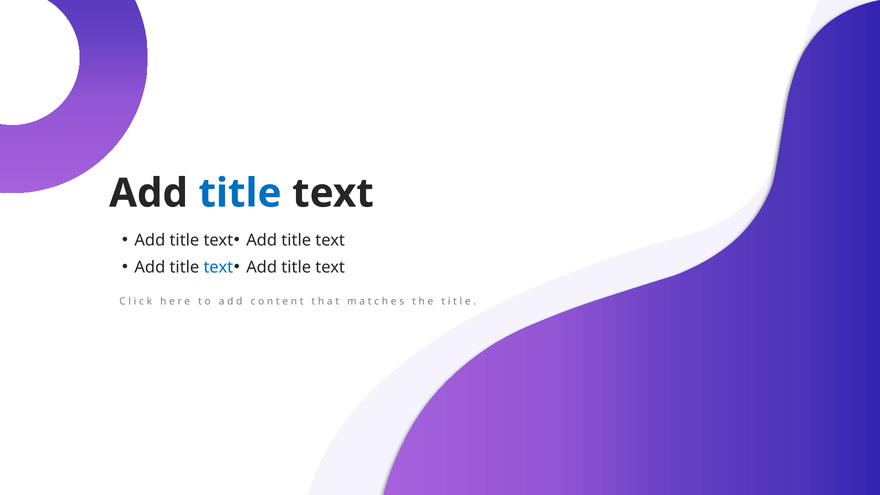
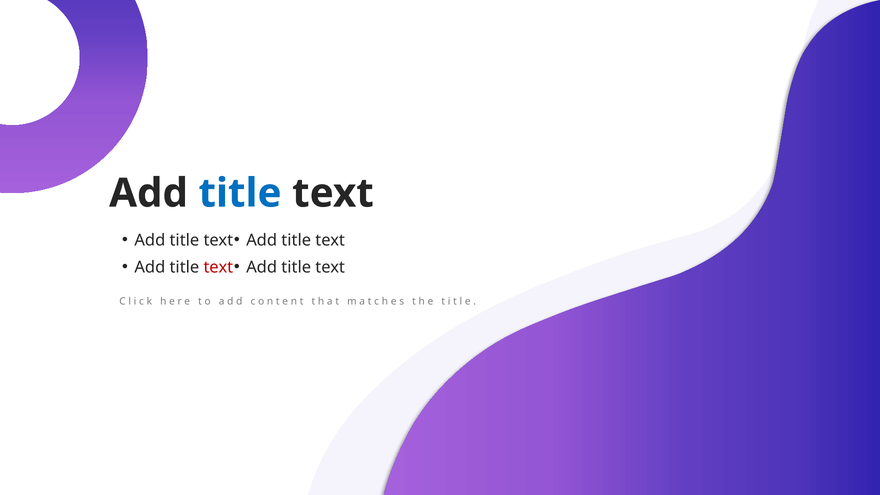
text colour: blue -> red (218, 267)
